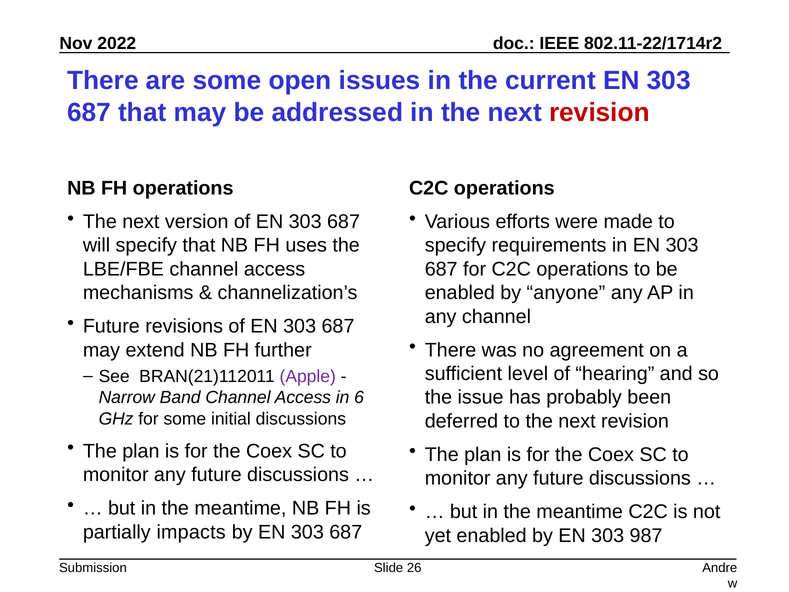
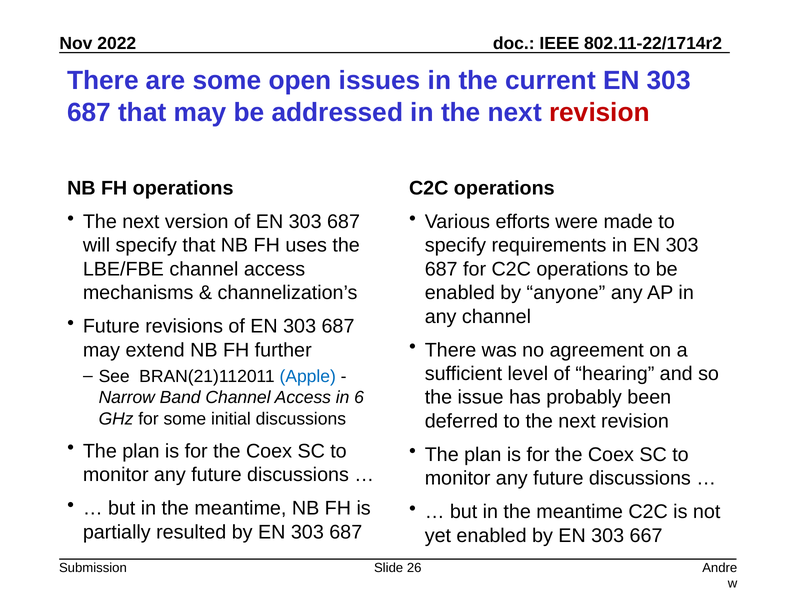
Apple colour: purple -> blue (308, 376)
impacts: impacts -> resulted (191, 532)
987: 987 -> 667 (646, 535)
